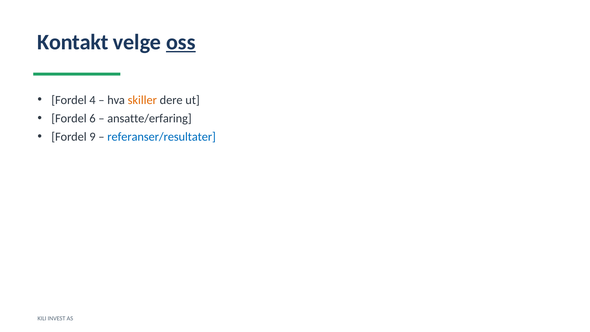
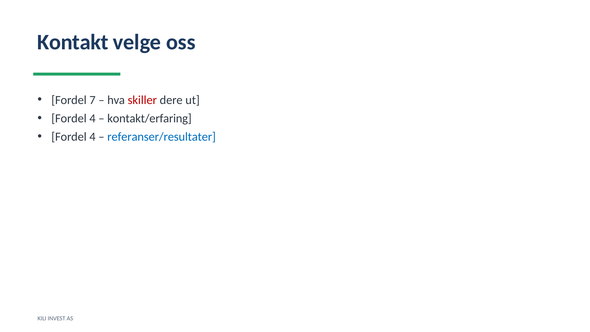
oss underline: present -> none (181, 42)
4: 4 -> 7 (93, 100)
skiller colour: orange -> red (142, 100)
6: 6 -> 4 (93, 118)
ansatte/erfaring: ansatte/erfaring -> kontakt/erfaring (149, 118)
9: 9 -> 4 (93, 137)
